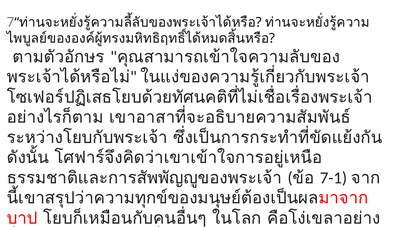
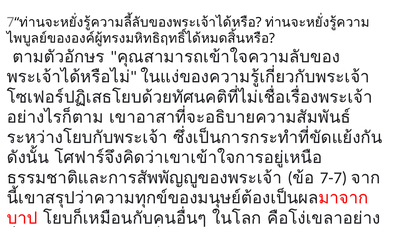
7-1: 7-1 -> 7-7 (333, 178)
